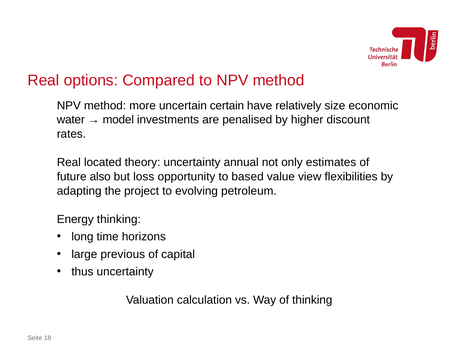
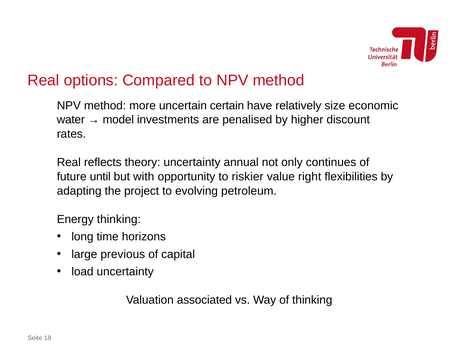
located: located -> reflects (103, 163)
estimates: estimates -> continues (331, 163)
also: also -> until (100, 177)
loss: loss -> with (144, 177)
based: based -> riskier (248, 177)
view: view -> right (310, 177)
thus: thus -> load (82, 272)
calculation: calculation -> associated (204, 301)
